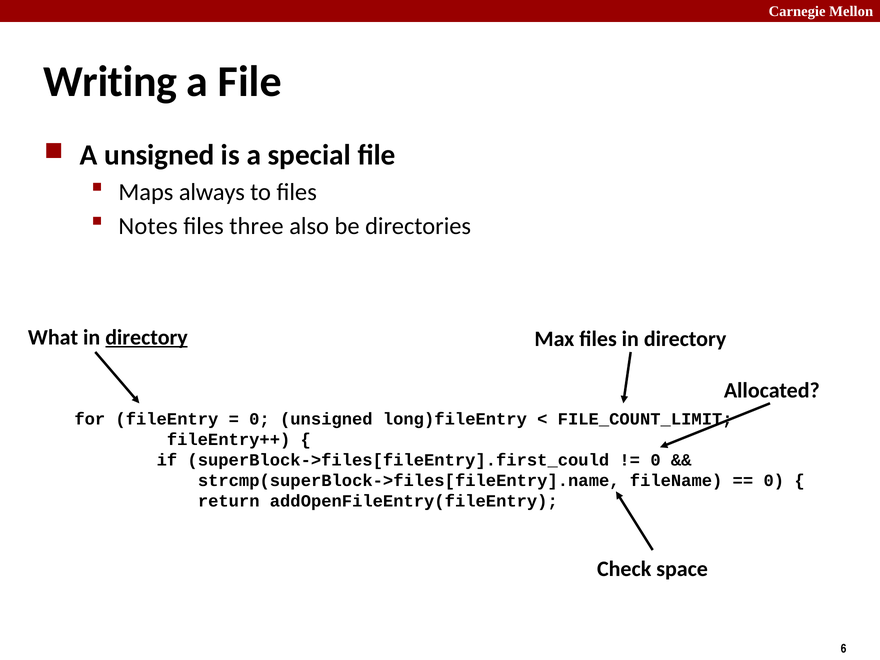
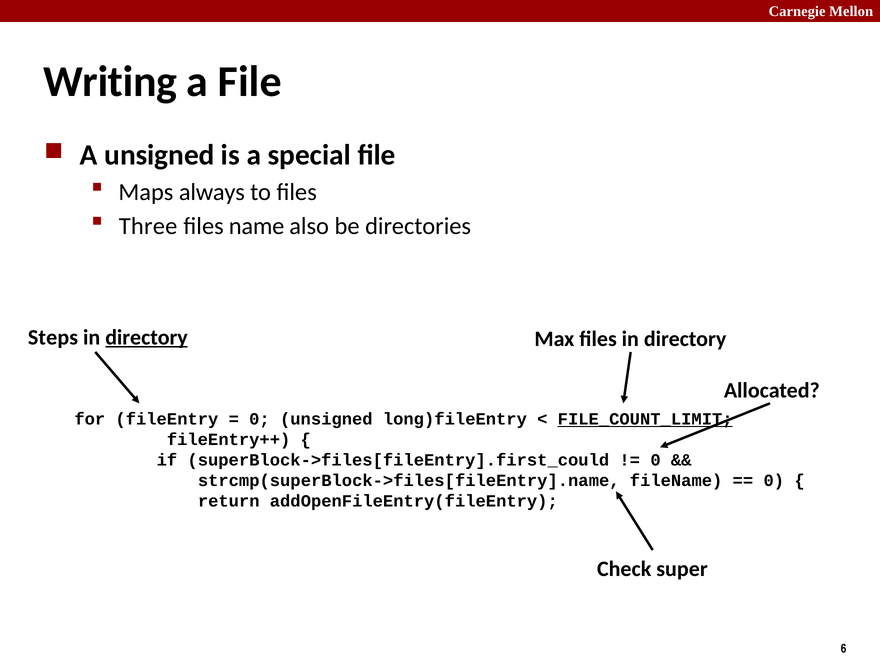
Notes: Notes -> Three (148, 226)
three: three -> name (257, 226)
What: What -> Steps (53, 337)
FILE_COUNT_LIMIT underline: none -> present (645, 419)
space: space -> super (682, 569)
